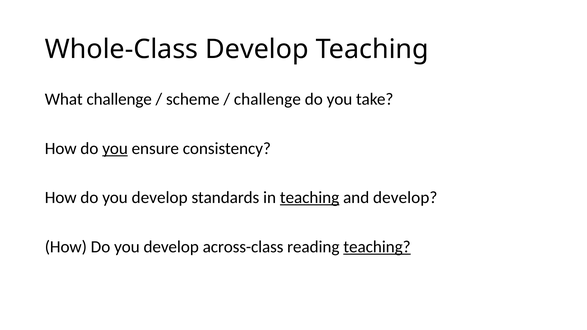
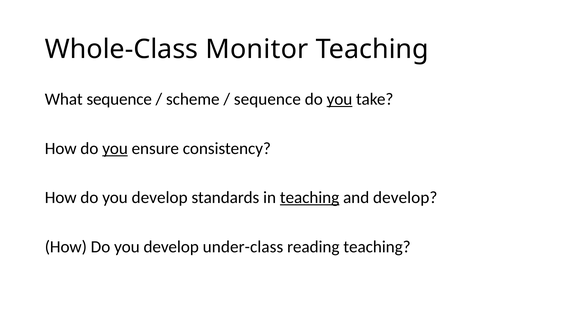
Whole-Class Develop: Develop -> Monitor (257, 49)
What challenge: challenge -> sequence (119, 99)
challenge: challenge -> sequence (267, 99)
you underline: none -> present (339, 99)
across-class: across-class -> under-class (243, 247)
teaching underline: present -> none (377, 247)
